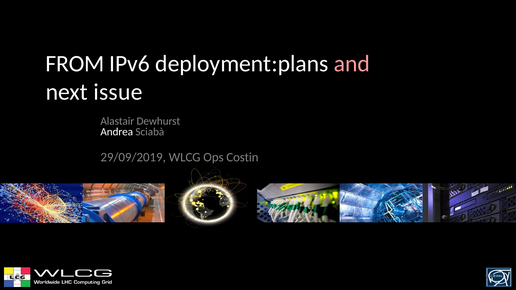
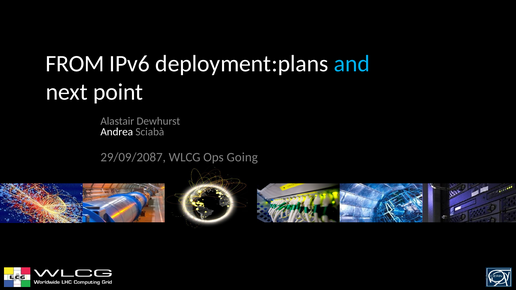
and colour: pink -> light blue (352, 64)
issue: issue -> point (118, 92)
29/09/2019: 29/09/2019 -> 29/09/2087 (133, 157)
Costin: Costin -> Going (242, 157)
